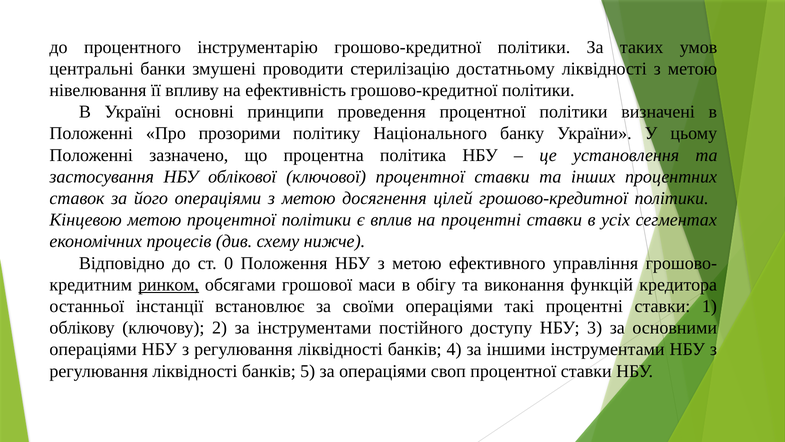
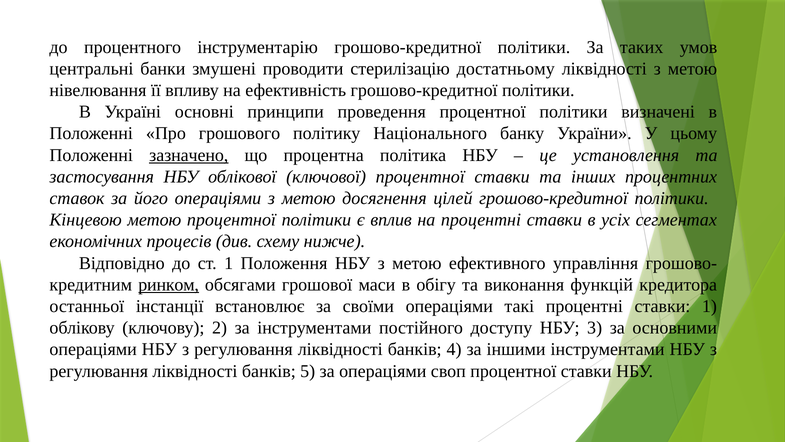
прозорими: прозорими -> грошового (240, 133)
зазначено underline: none -> present (189, 155)
ст 0: 0 -> 1 (229, 263)
